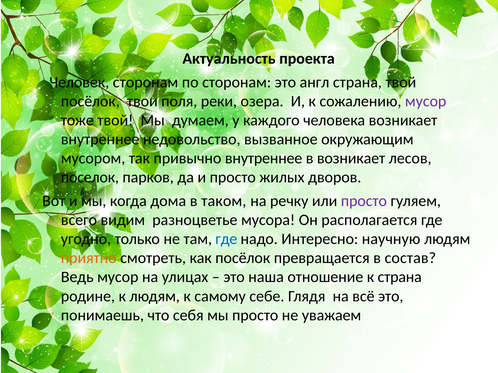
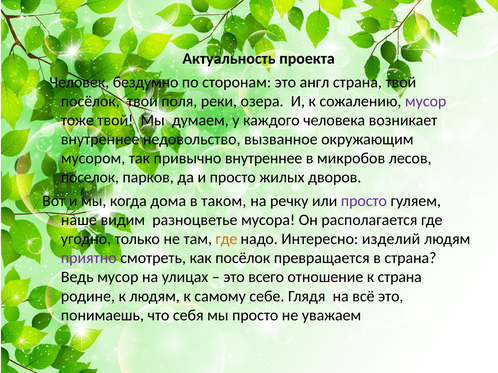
Человек сторонам: сторонам -> бездумно (146, 82)
в возникает: возникает -> микробов (351, 159)
всего: всего -> наше (79, 220)
где colour: blue -> orange (226, 239)
научную: научную -> изделий (391, 239)
приятно colour: orange -> purple (89, 258)
в состав: состав -> страна (410, 258)
наша: наша -> всего (266, 277)
